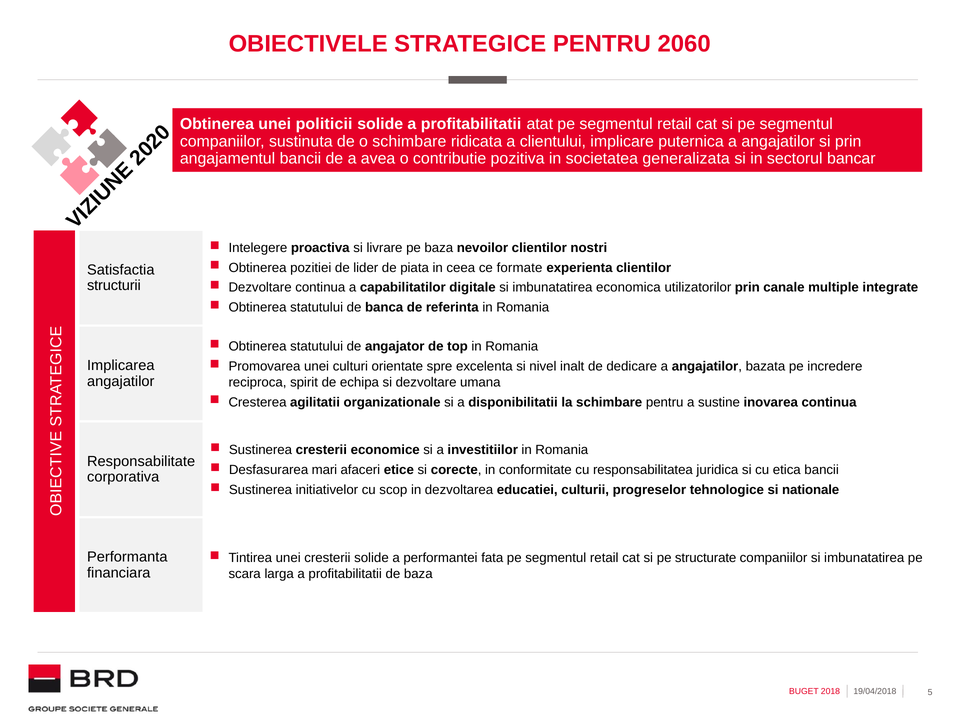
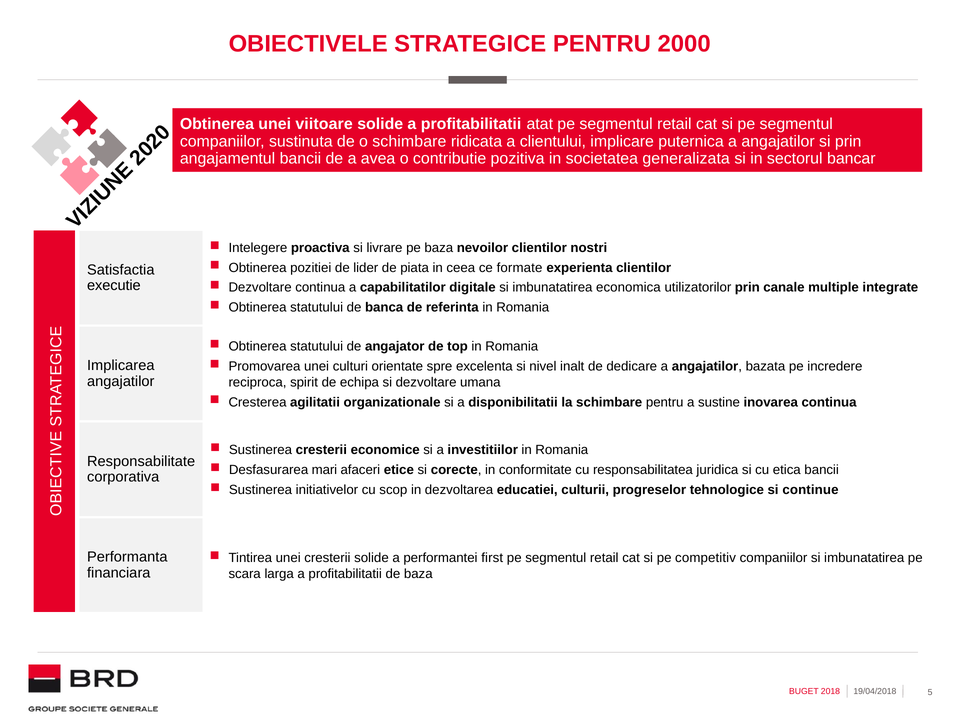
2060: 2060 -> 2000 (684, 44)
politicii: politicii -> viitoare (324, 124)
structurii: structurii -> executie (114, 286)
nationale: nationale -> continue (810, 490)
fata: fata -> first (492, 558)
structurate: structurate -> competitiv (706, 558)
